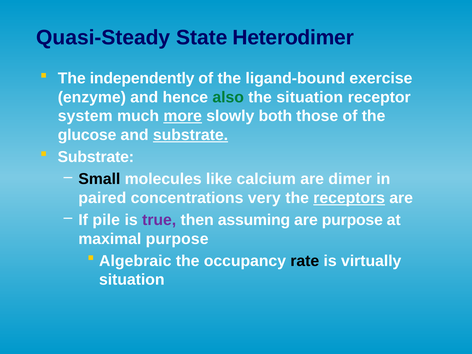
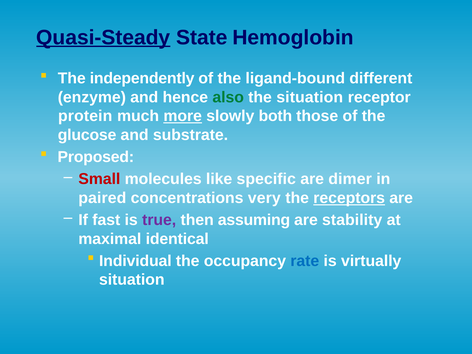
Quasi-Steady underline: none -> present (103, 37)
Heterodimer: Heterodimer -> Hemoglobin (293, 37)
exercise: exercise -> different (381, 78)
system: system -> protein (85, 116)
substrate underline: present -> none (191, 135)
Substrate: Substrate -> Proposed (96, 157)
Small colour: black -> red (99, 179)
calcium: calcium -> specific (266, 179)
pile: pile -> fast (106, 220)
are purpose: purpose -> stability (352, 220)
maximal purpose: purpose -> identical (177, 239)
Algebraic: Algebraic -> Individual (135, 261)
rate colour: black -> blue (305, 261)
